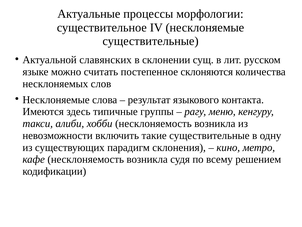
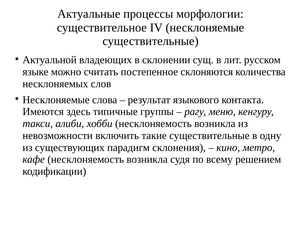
славянских: славянских -> владеющих (106, 60)
